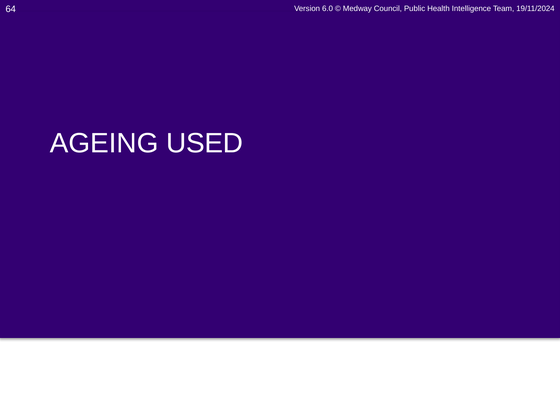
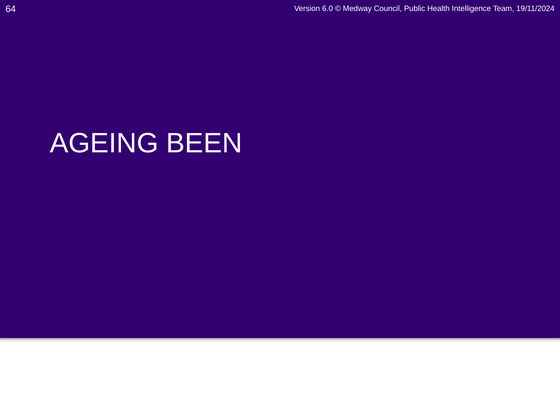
USED: USED -> BEEN (204, 143)
